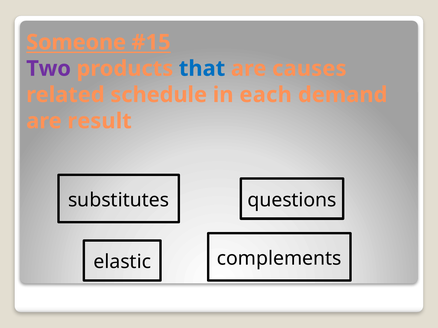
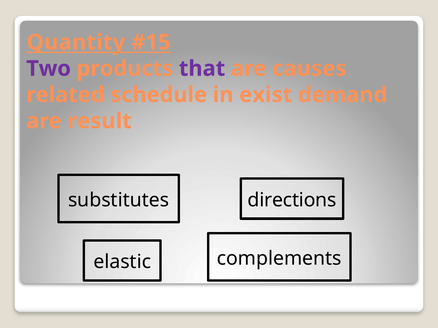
Someone: Someone -> Quantity (76, 42)
that colour: blue -> purple (202, 69)
each: each -> exist (266, 95)
questions: questions -> directions (292, 200)
